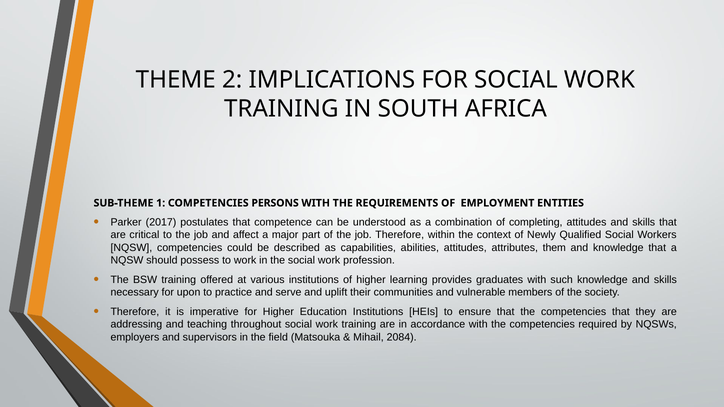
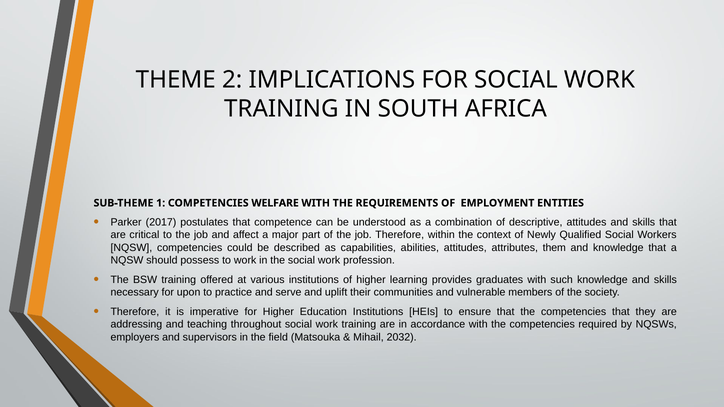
PERSONS: PERSONS -> WELFARE (275, 203)
completing: completing -> descriptive (536, 222)
2084: 2084 -> 2032 (402, 337)
